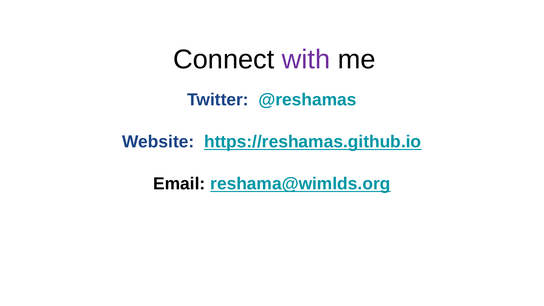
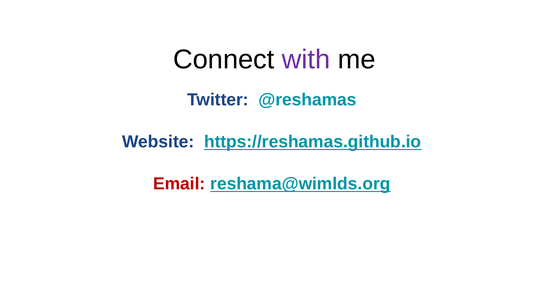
Email colour: black -> red (179, 184)
